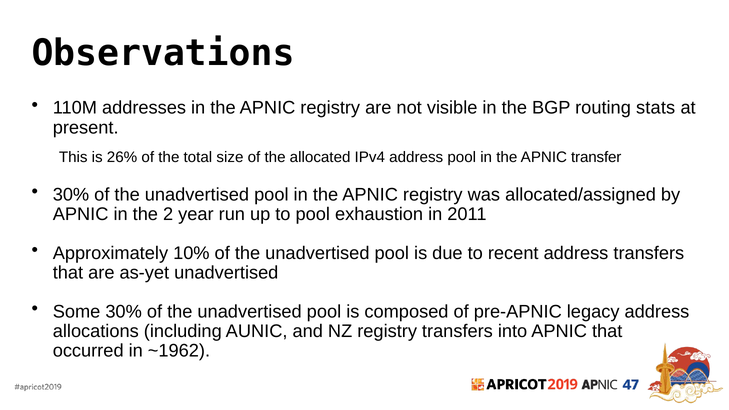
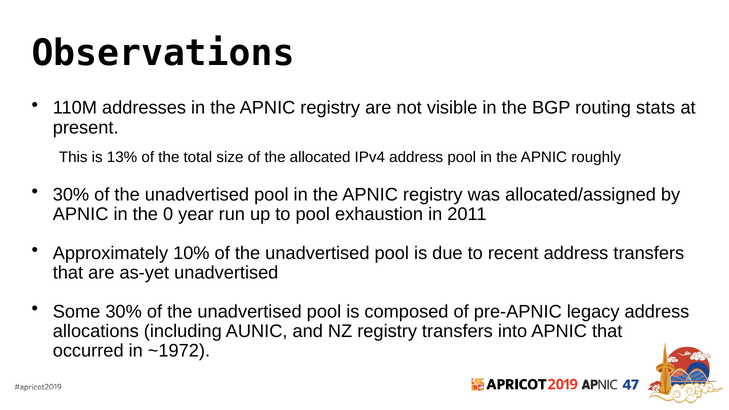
26%: 26% -> 13% (122, 157)
transfer: transfer -> roughly (596, 157)
2: 2 -> 0 (168, 214)
~1962: ~1962 -> ~1972 (179, 351)
